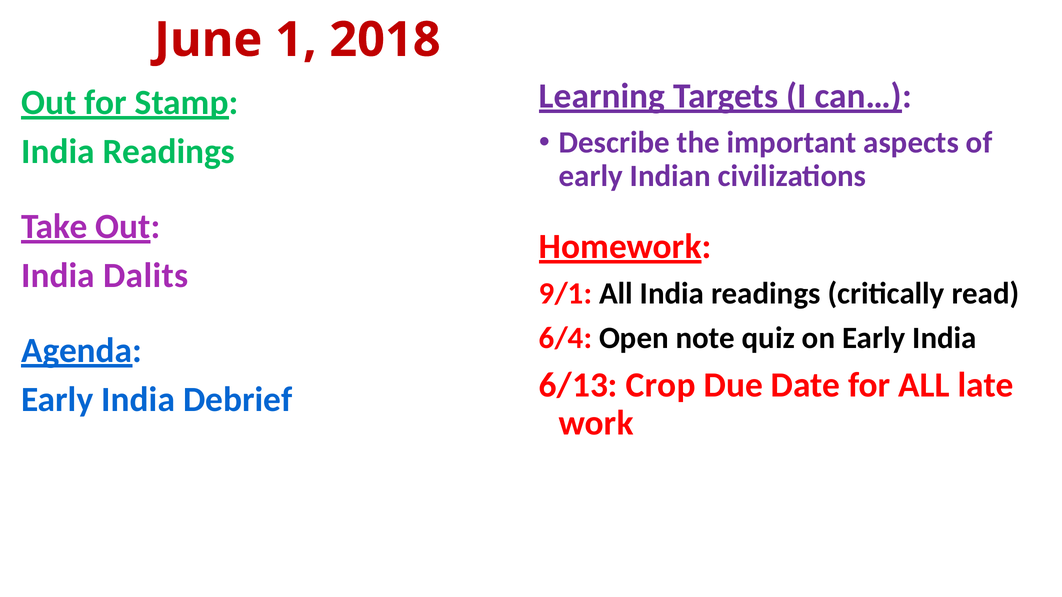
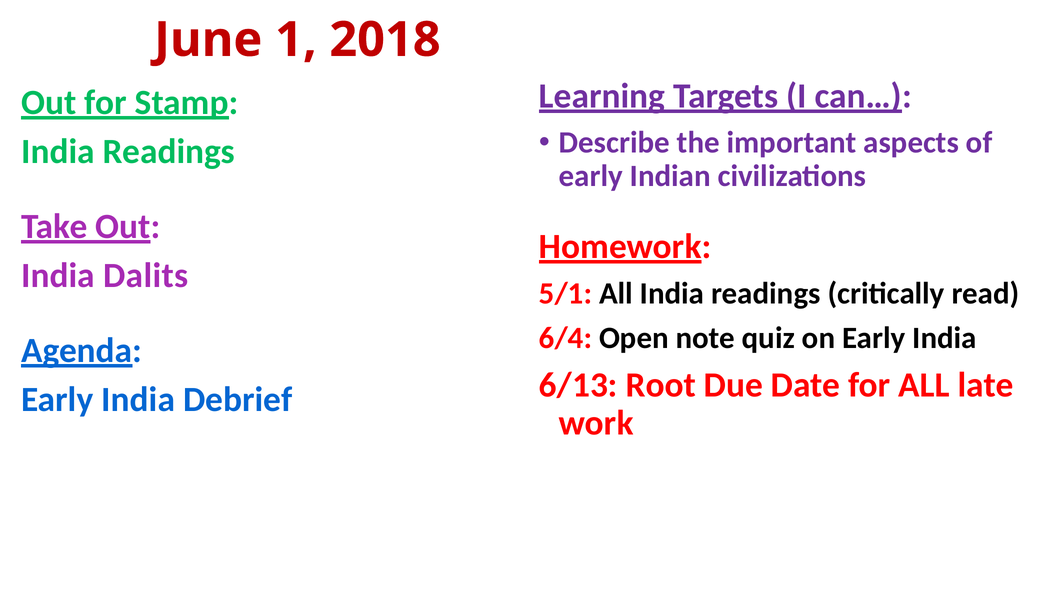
9/1: 9/1 -> 5/1 (566, 294)
Crop: Crop -> Root (661, 385)
